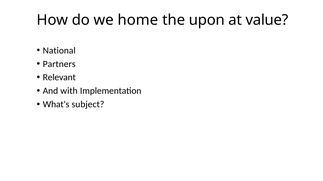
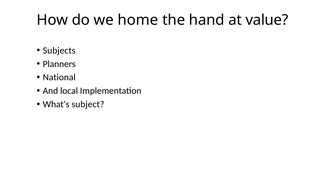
upon: upon -> hand (207, 20)
National: National -> Subjects (59, 51)
Partners: Partners -> Planners (59, 64)
Relevant: Relevant -> National (59, 78)
with: with -> local (69, 91)
